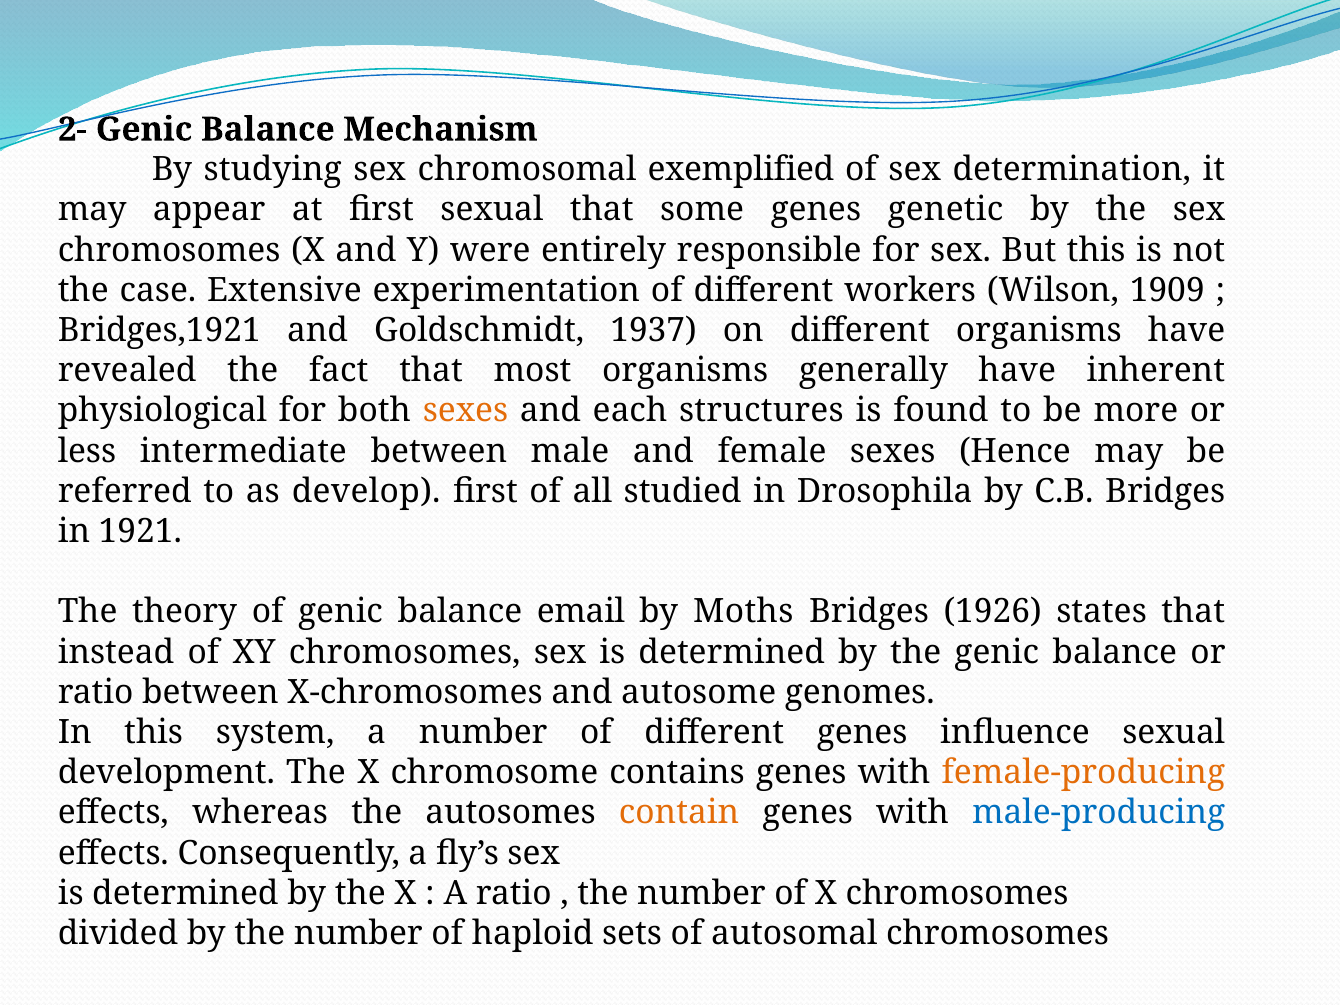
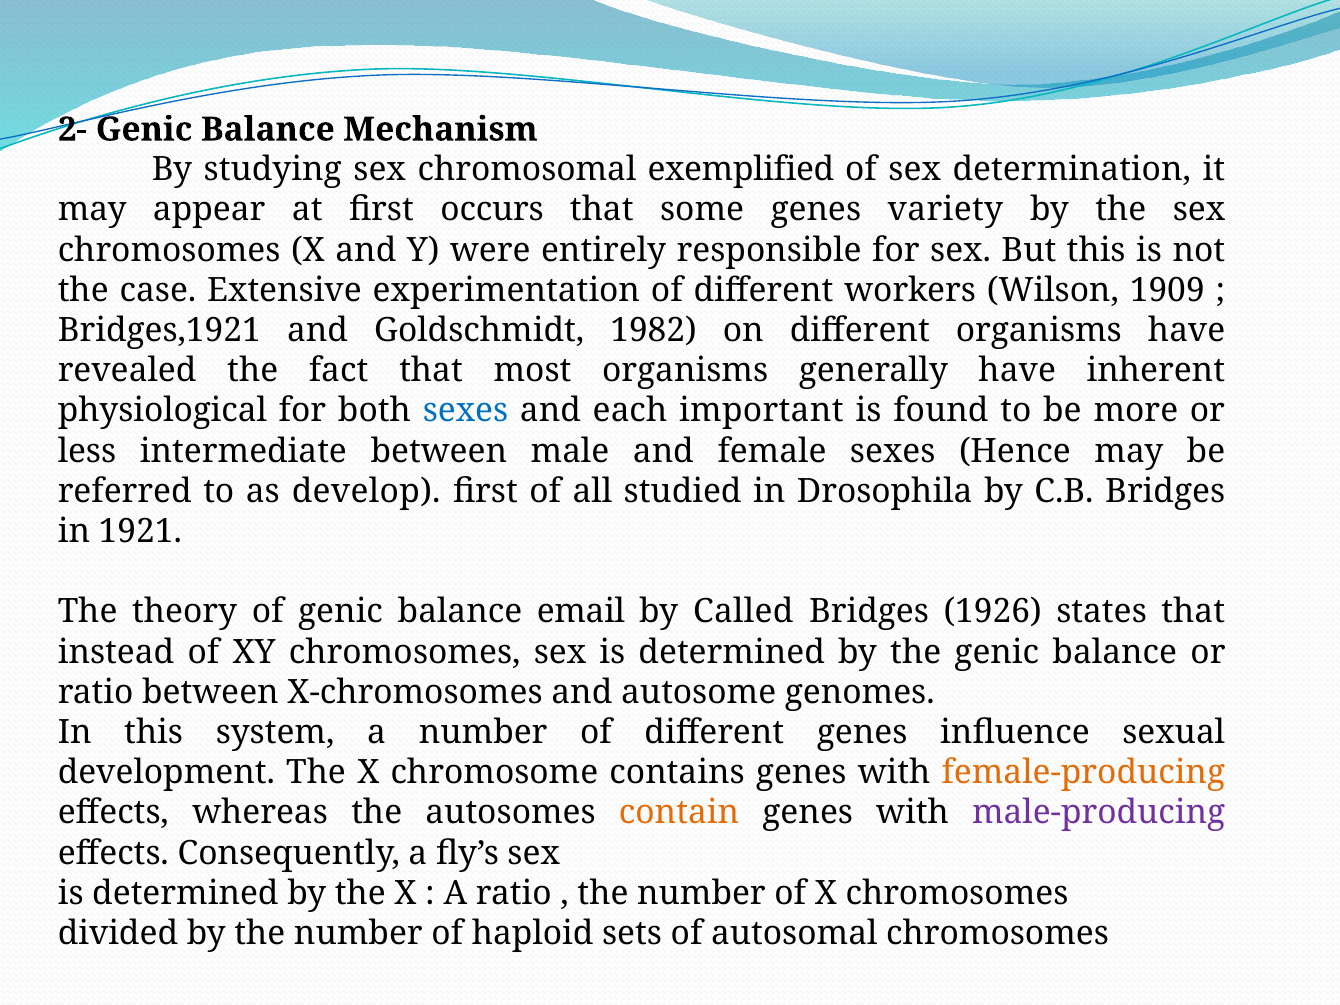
first sexual: sexual -> occurs (492, 210)
genetic: genetic -> variety (945, 210)
1937: 1937 -> 1982 (654, 330)
sexes colour: orange -> blue (466, 411)
structures: structures -> important (761, 411)
Moths: Moths -> Called (743, 612)
male-producing colour: blue -> purple (1099, 813)
